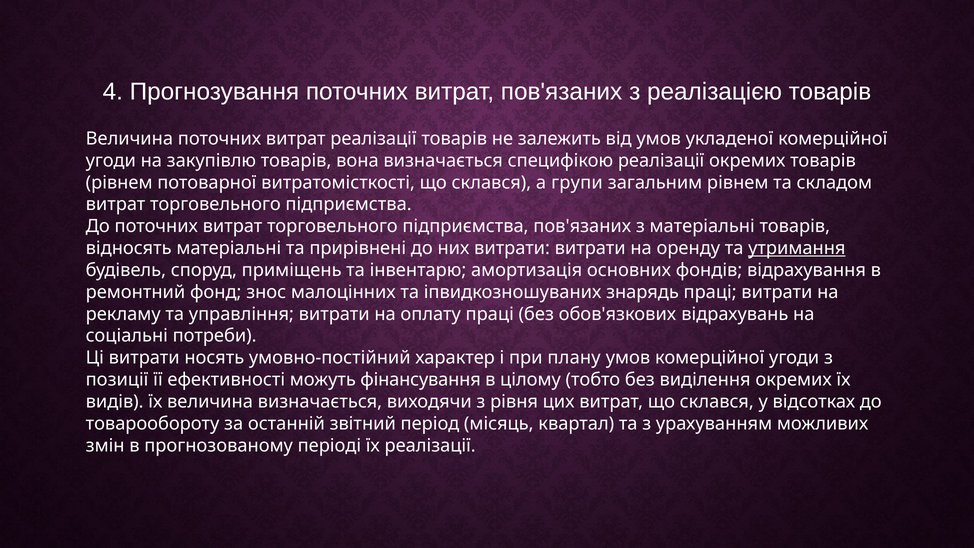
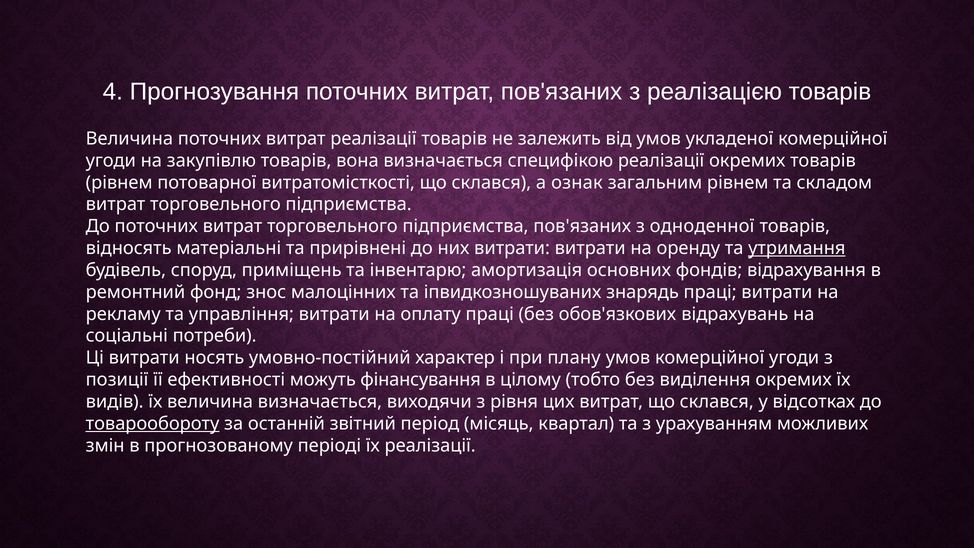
групи: групи -> ознак (577, 182)
з матеріальні: матеріальні -> одноденної (702, 226)
товарообороту underline: none -> present (153, 424)
